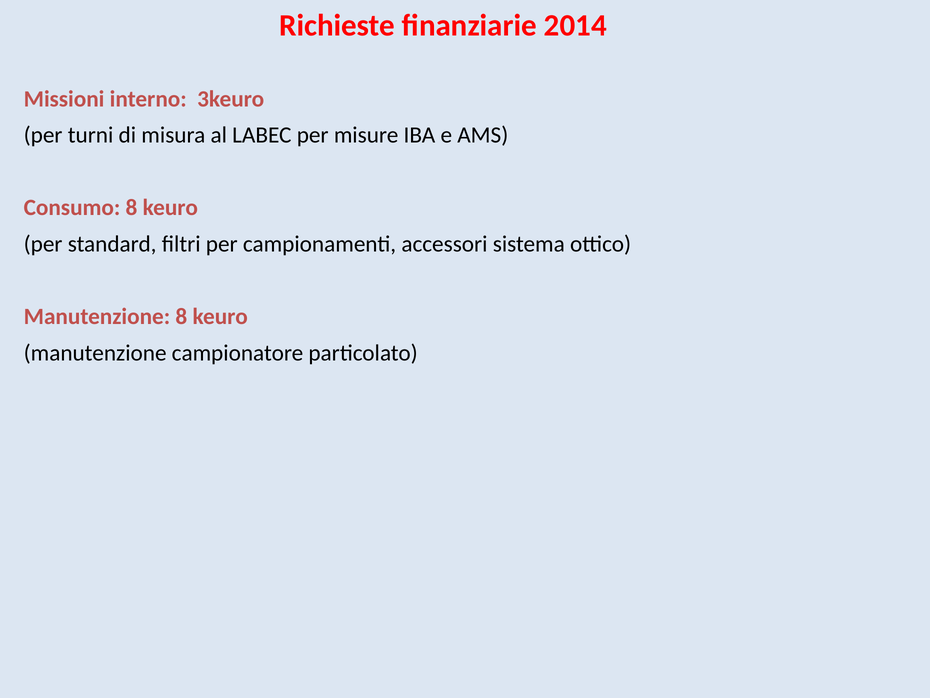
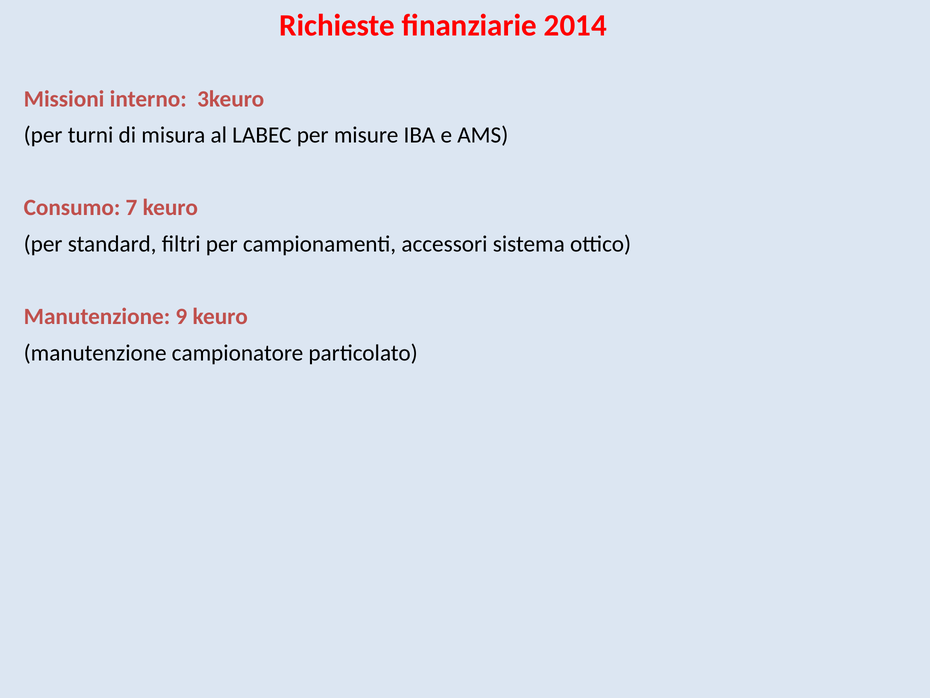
Consumo 8: 8 -> 7 (131, 208)
Manutenzione 8: 8 -> 9 (181, 316)
